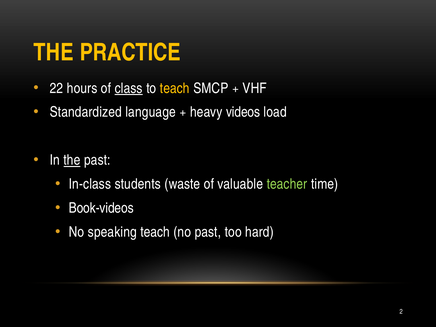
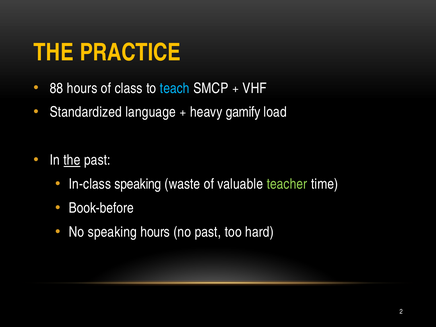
22: 22 -> 88 (56, 88)
class underline: present -> none (129, 88)
teach colour: yellow -> light blue (175, 88)
videos: videos -> gamify (243, 112)
In-class students: students -> speaking (138, 184)
Book-videos: Book-videos -> Book-before (101, 208)
speaking teach: teach -> hours (155, 232)
